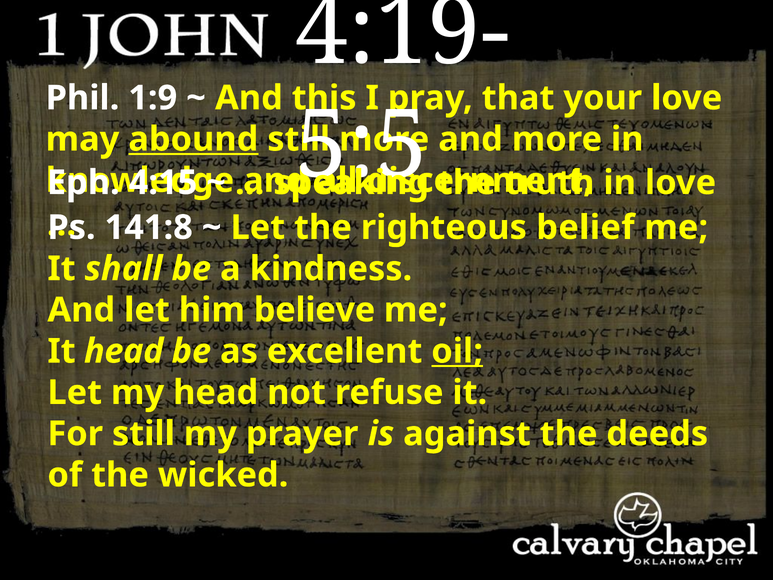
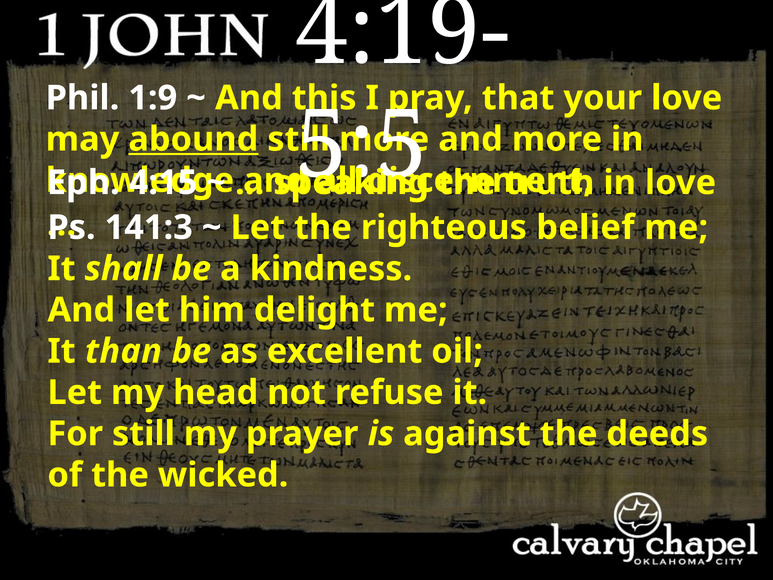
141:8: 141:8 -> 141:3 (149, 227)
believe: believe -> delight (314, 310)
It head: head -> than (123, 351)
oil underline: present -> none (457, 351)
